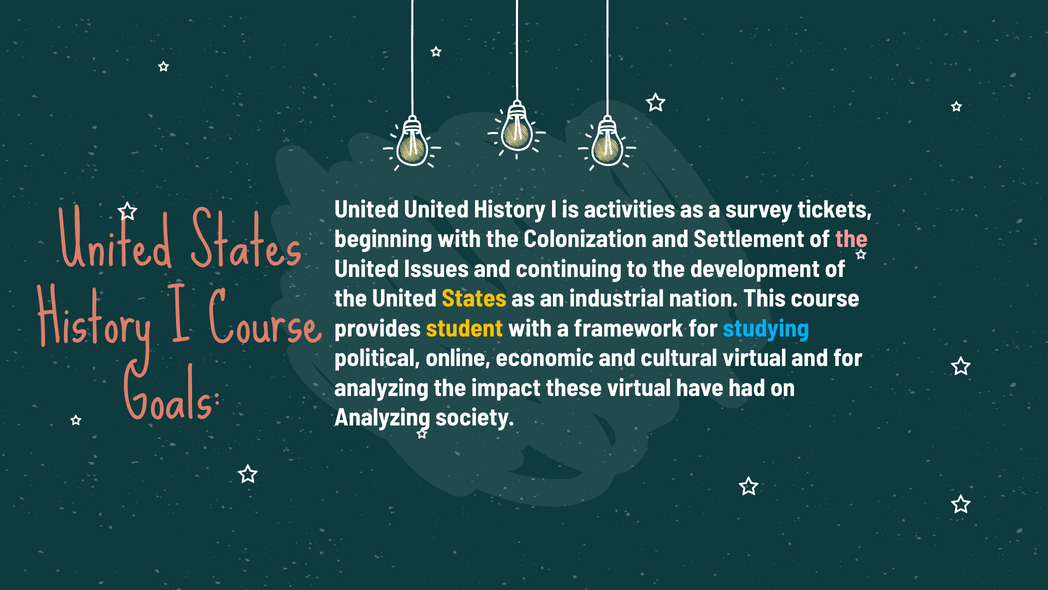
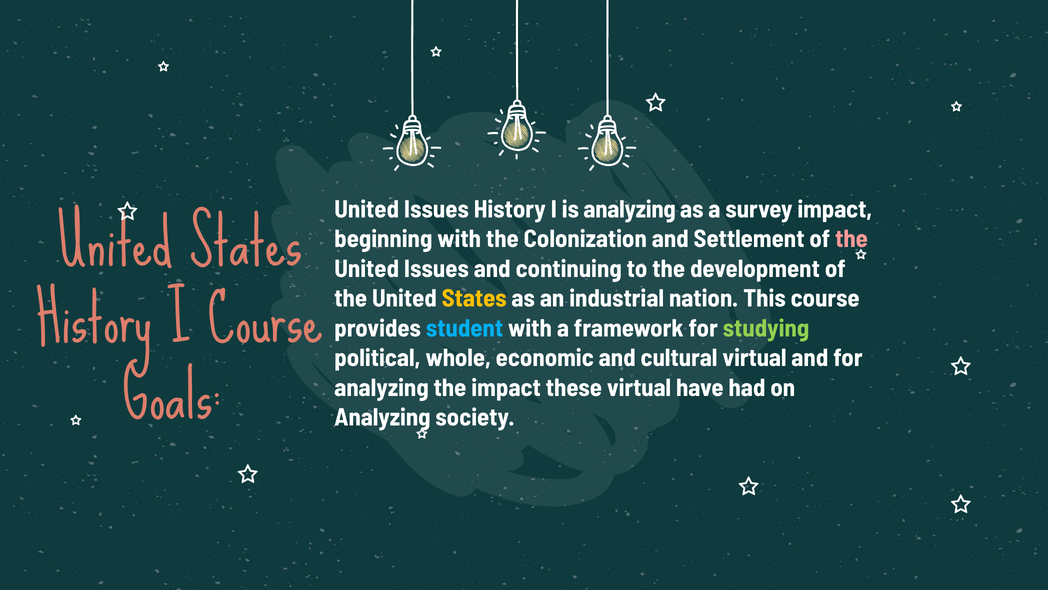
United: United -> Issues (436, 209)
is activities: activities -> analyzing (630, 209)
survey tickets: tickets -> impact (835, 209)
student colour: yellow -> light blue (465, 328)
studying colour: light blue -> light green (766, 328)
online: online -> whole (458, 358)
